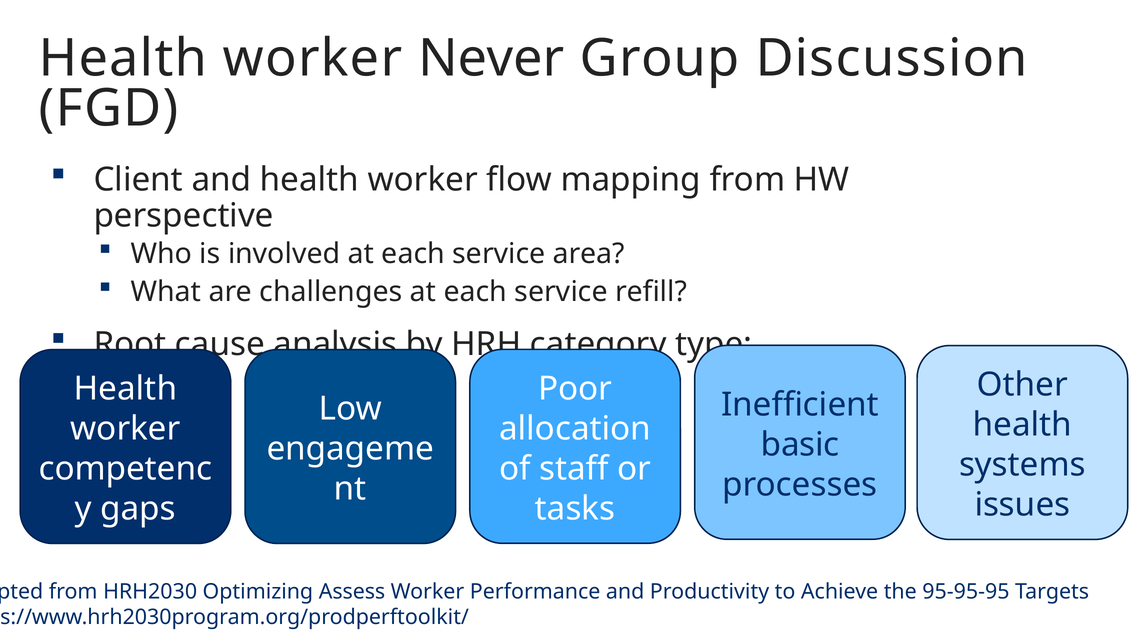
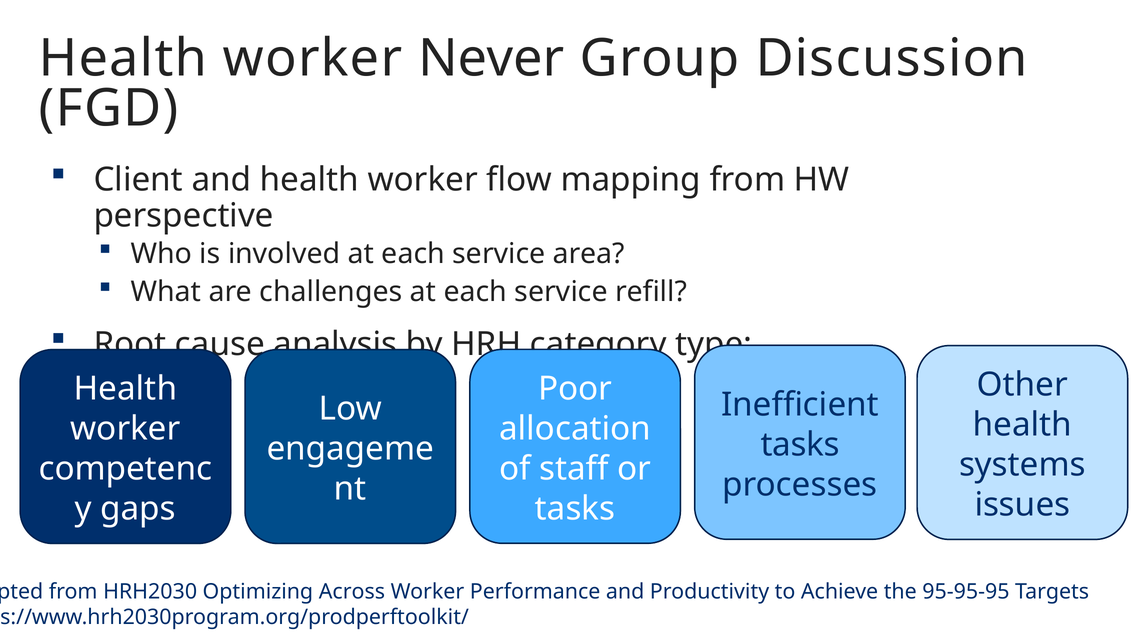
basic: basic -> tasks (800, 445)
Assess: Assess -> Across (352, 592)
